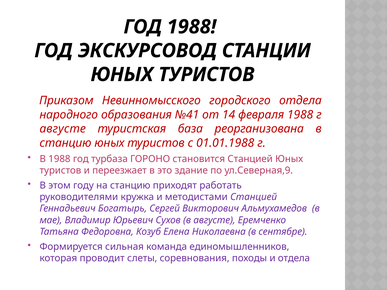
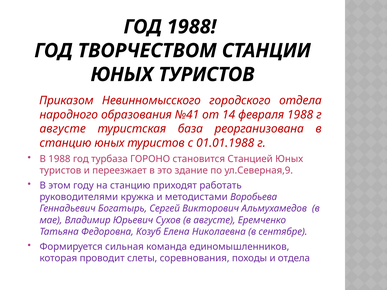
ЭКСКУРСОВОД: ЭКСКУРСОВОД -> ТВОРЧЕСТВОМ (147, 51)
методистами Станцией: Станцией -> Воробьева (254, 197)
